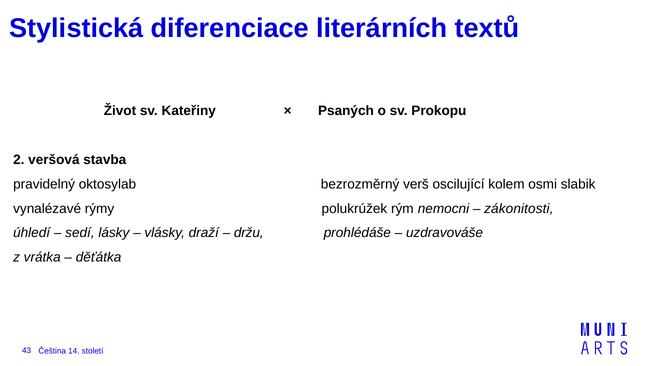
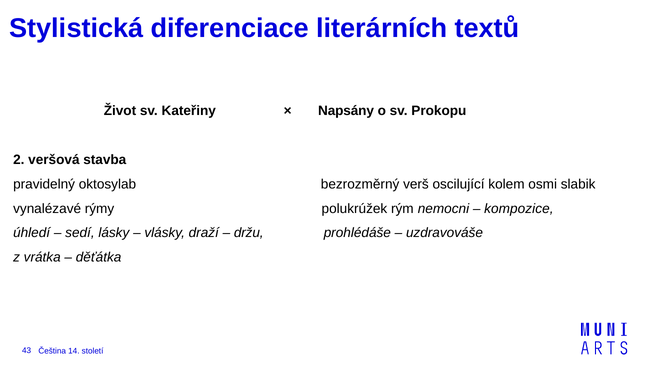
Psaných: Psaných -> Napsány (346, 111)
zákonitosti: zákonitosti -> kompozice (519, 209)
